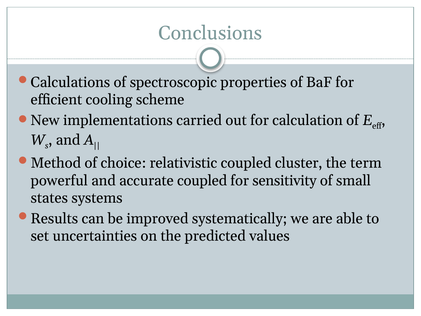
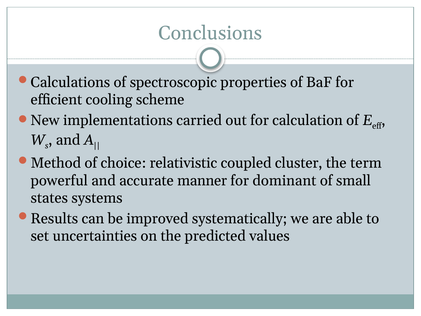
accurate coupled: coupled -> manner (202, 180)
sensitivity: sensitivity -> dominant (284, 180)
